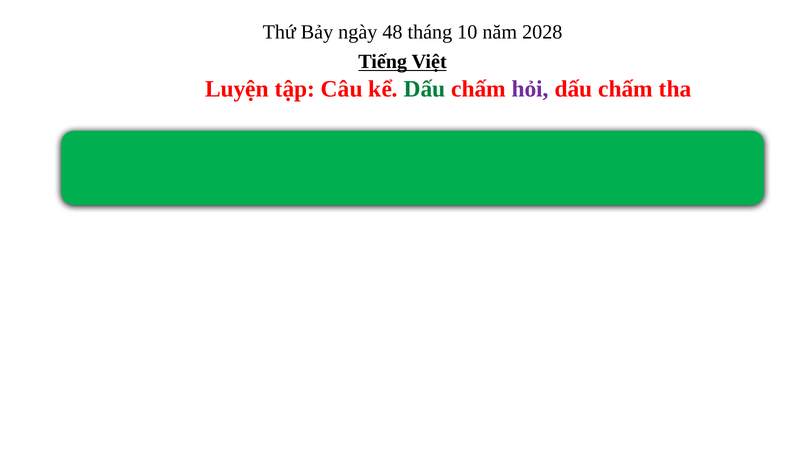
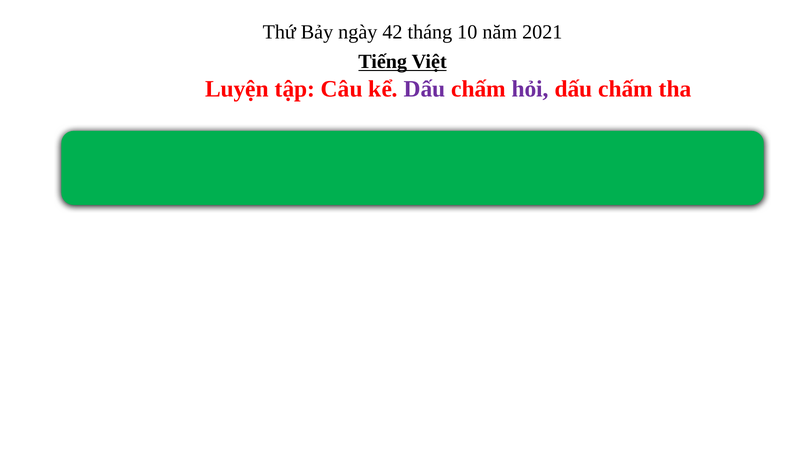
48: 48 -> 42 (392, 32)
2028: 2028 -> 2021 (542, 32)
Dấu colour: green -> purple (425, 89)
